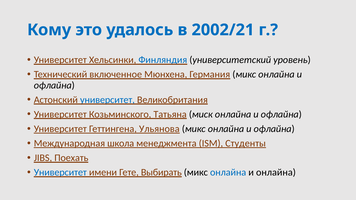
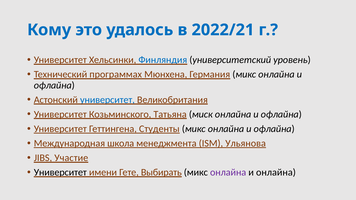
2002/21: 2002/21 -> 2022/21 (223, 30)
включенное: включенное -> программах (116, 75)
Ульянова: Ульянова -> Студенты (159, 129)
Студенты: Студенты -> Ульянова (246, 144)
Поехать: Поехать -> Участие (71, 158)
Университет colour: blue -> black (60, 173)
онлайна colour: blue -> purple (228, 173)
